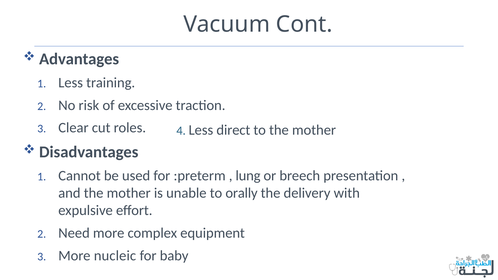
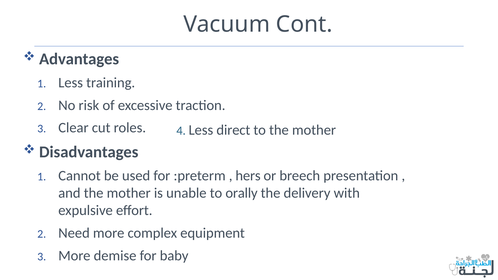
lung: lung -> hers (248, 176)
nucleic: nucleic -> demise (115, 256)
